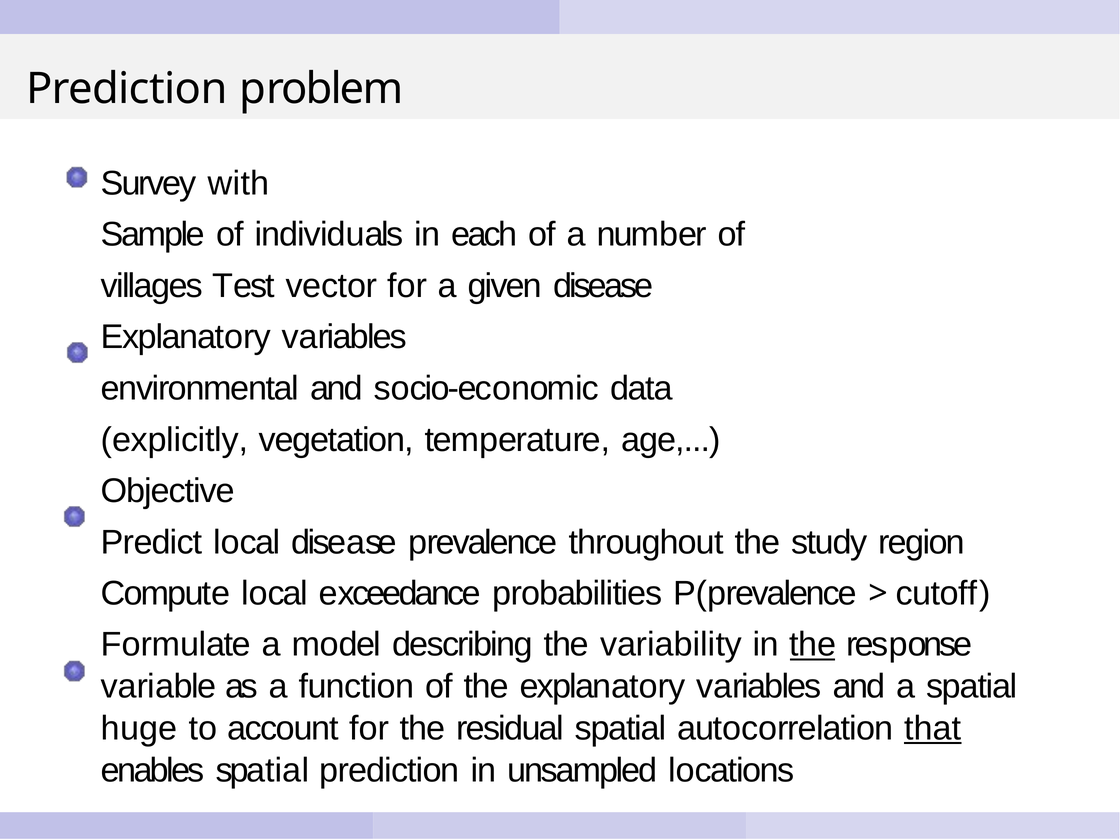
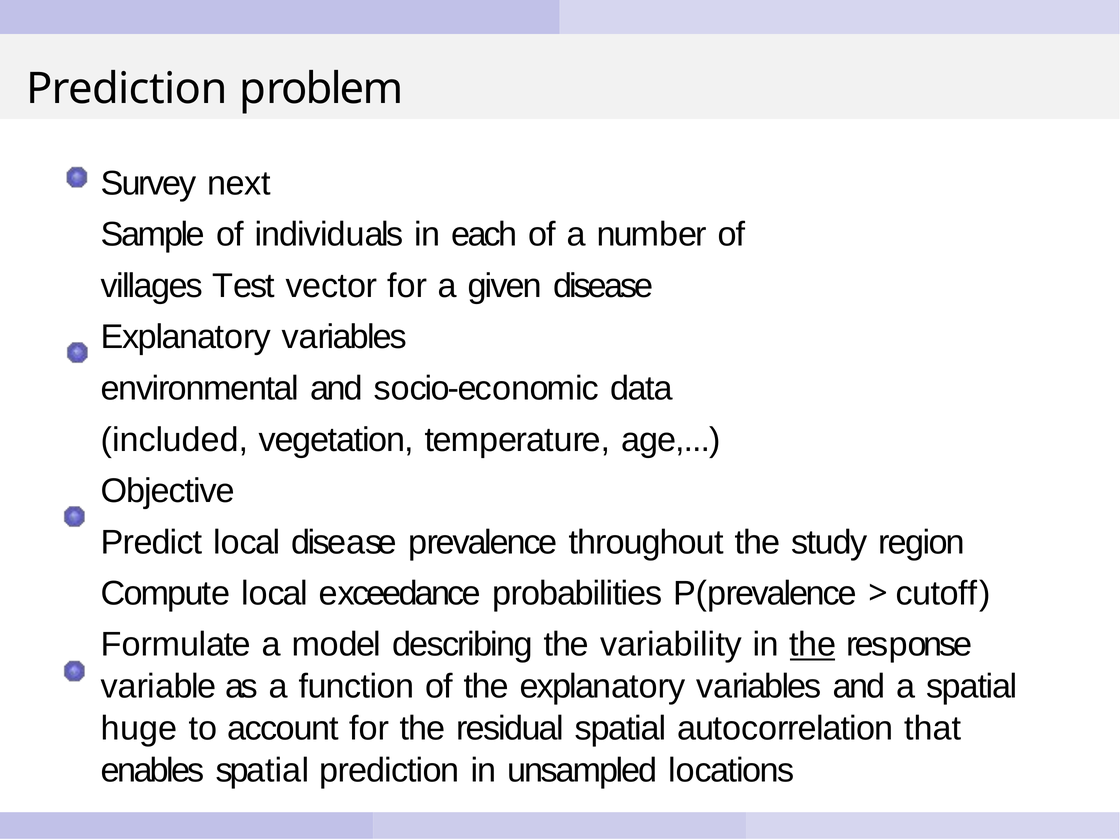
with: with -> next (239, 183)
explicitly: explicitly -> included (174, 440)
that underline: present -> none (933, 728)
